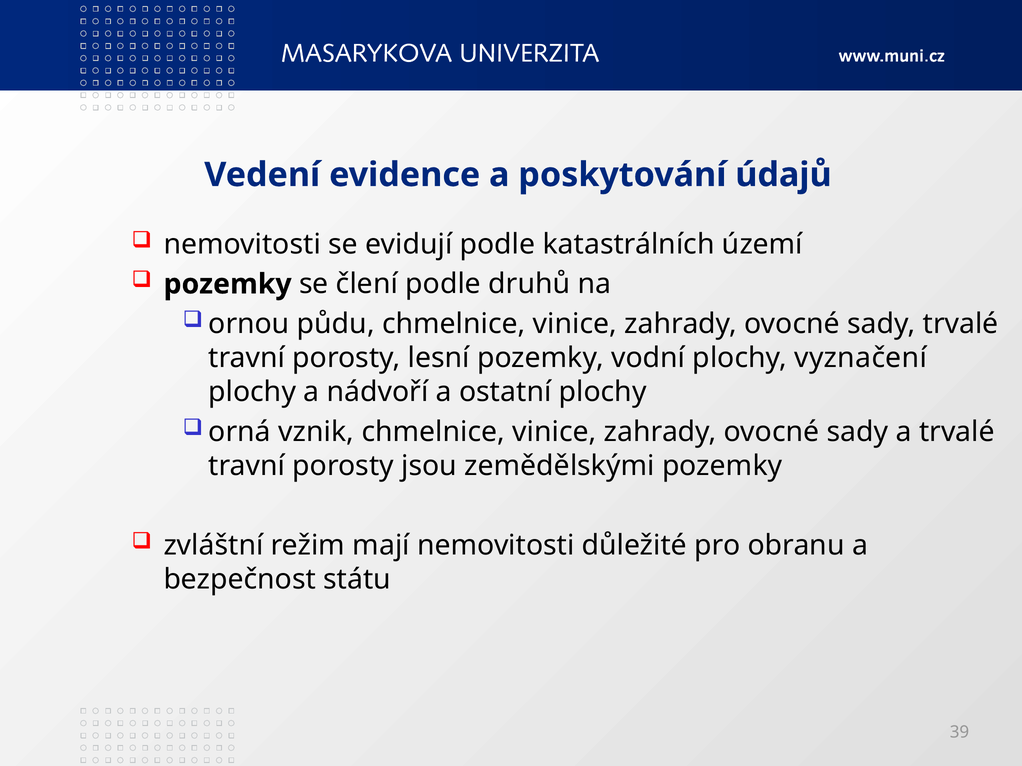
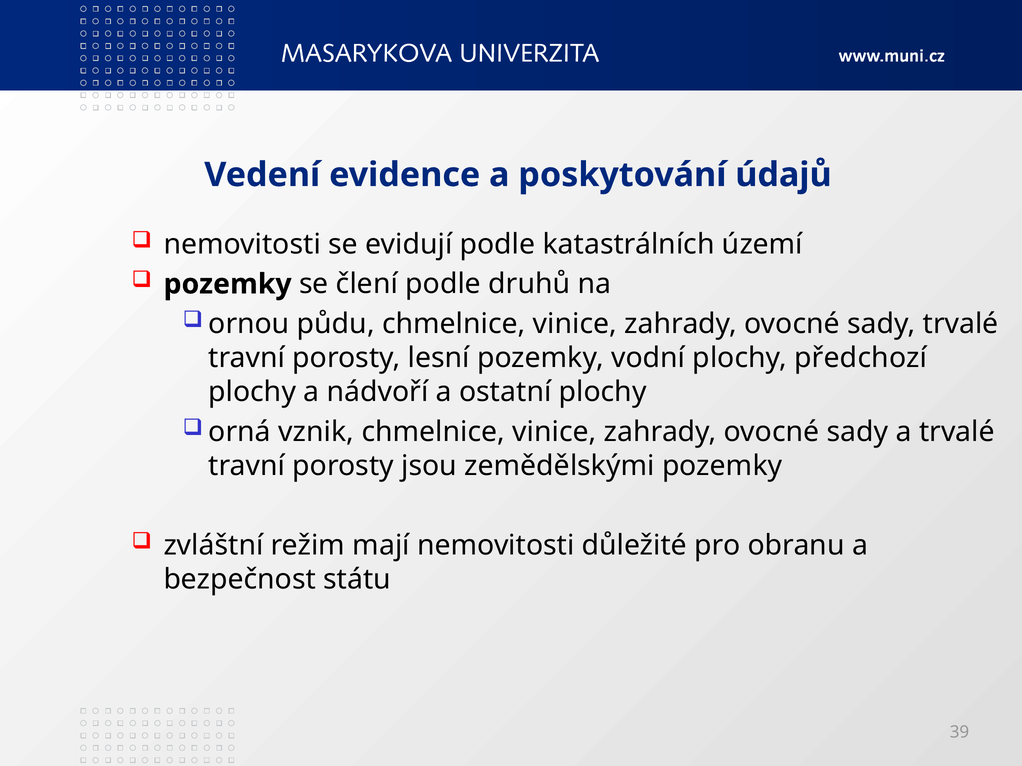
vyznačení: vyznačení -> předchozí (861, 358)
